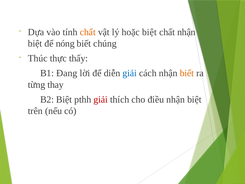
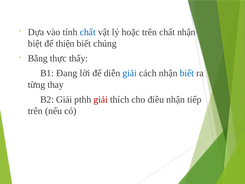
chất colour: orange -> blue (88, 32)
hoặc biệt: biệt -> trên (149, 32)
nóng: nóng -> thiện (65, 44)
Thúc: Thúc -> Bằng (38, 58)
biết colour: orange -> blue (187, 73)
B2 Biệt: Biệt -> Giải (64, 99)
điều nhận biệt: biệt -> tiếp (194, 99)
